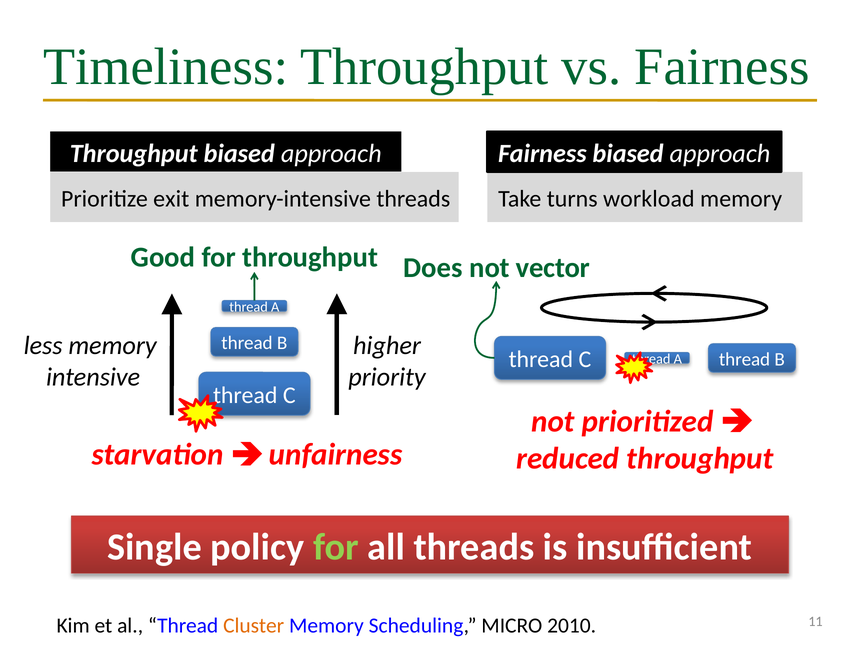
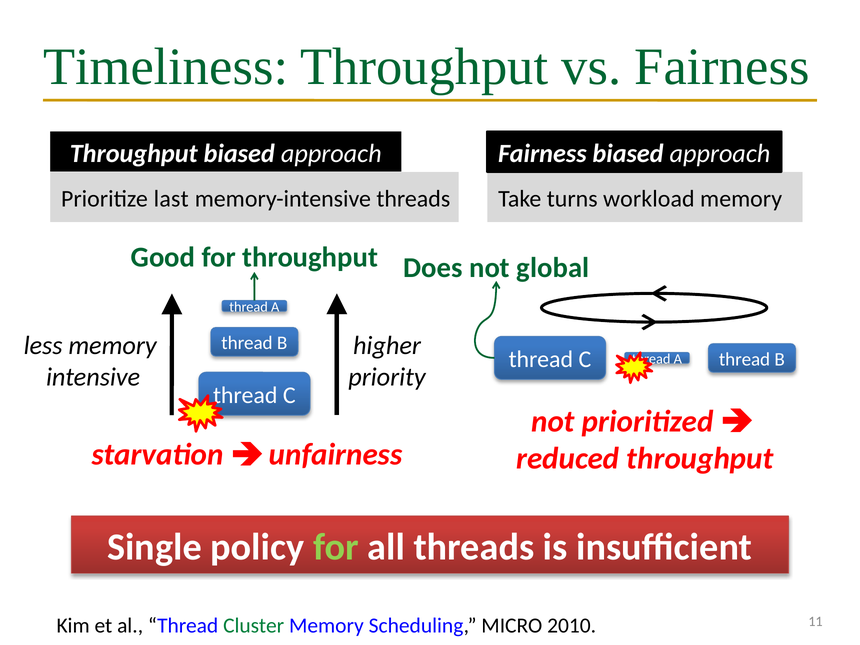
exit: exit -> last (171, 199)
vector: vector -> global (553, 268)
Cluster colour: orange -> green (254, 626)
